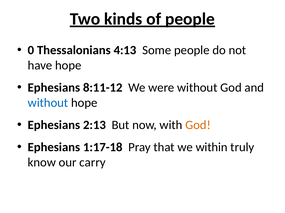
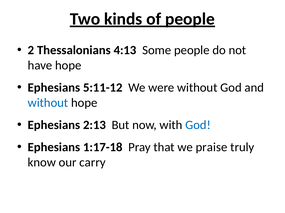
0: 0 -> 2 (31, 50)
8:11-12: 8:11-12 -> 5:11-12 (103, 88)
God colour: orange -> blue (198, 125)
within: within -> praise (212, 148)
